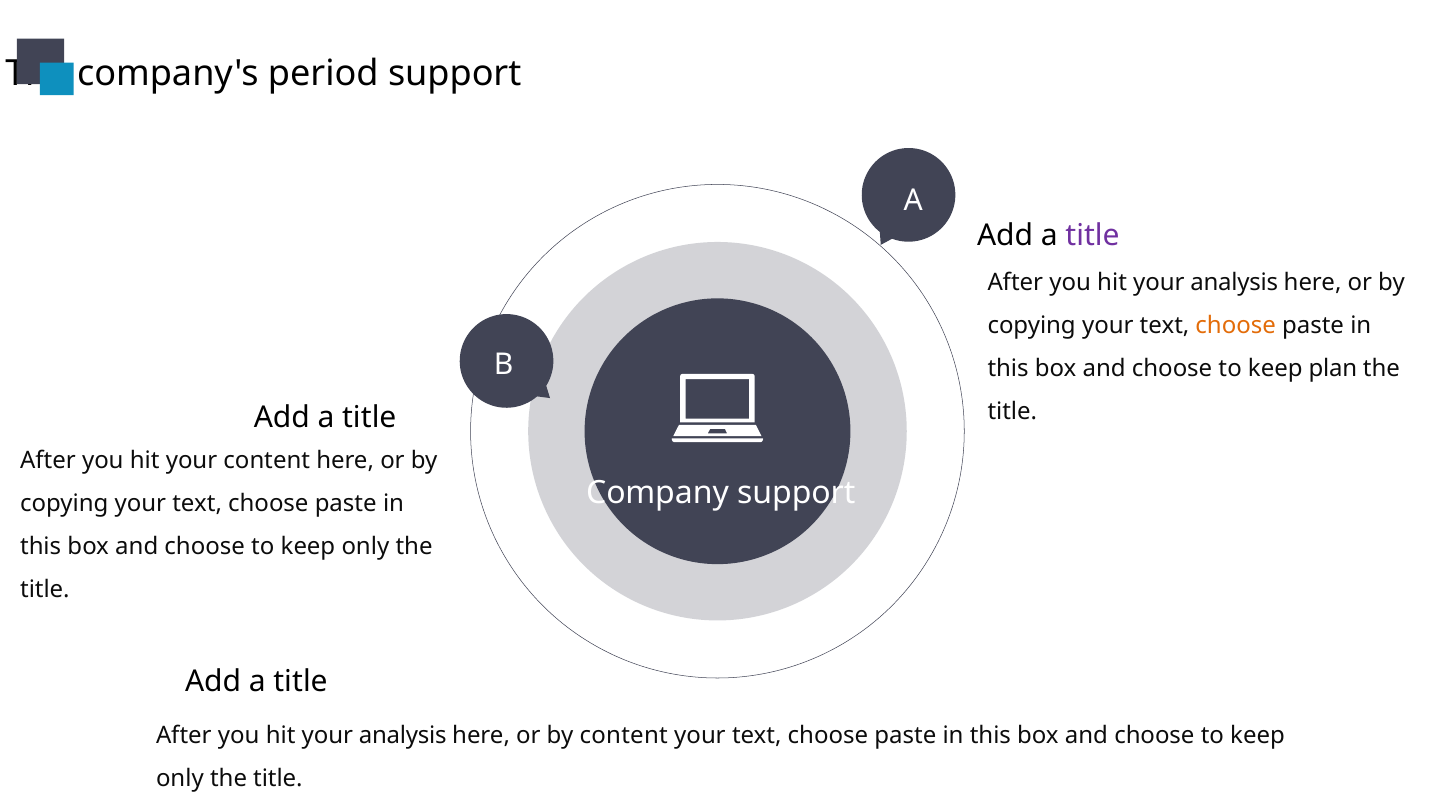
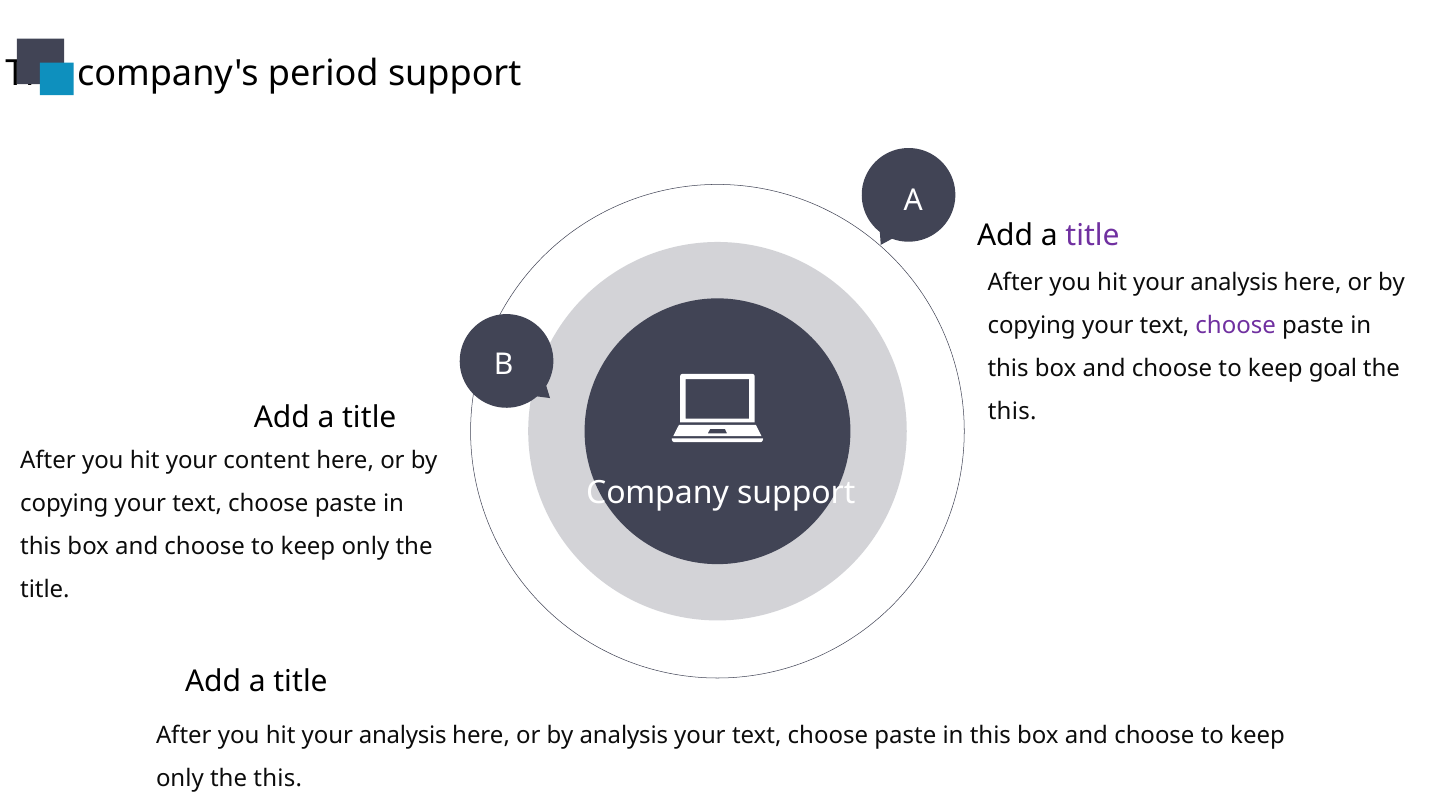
choose colour: orange -> purple (1236, 326)
plan: plan -> goal (1333, 369)
title: title -> this (1012, 412)
by content: content -> analysis (624, 736)
title: title -> this (278, 779)
